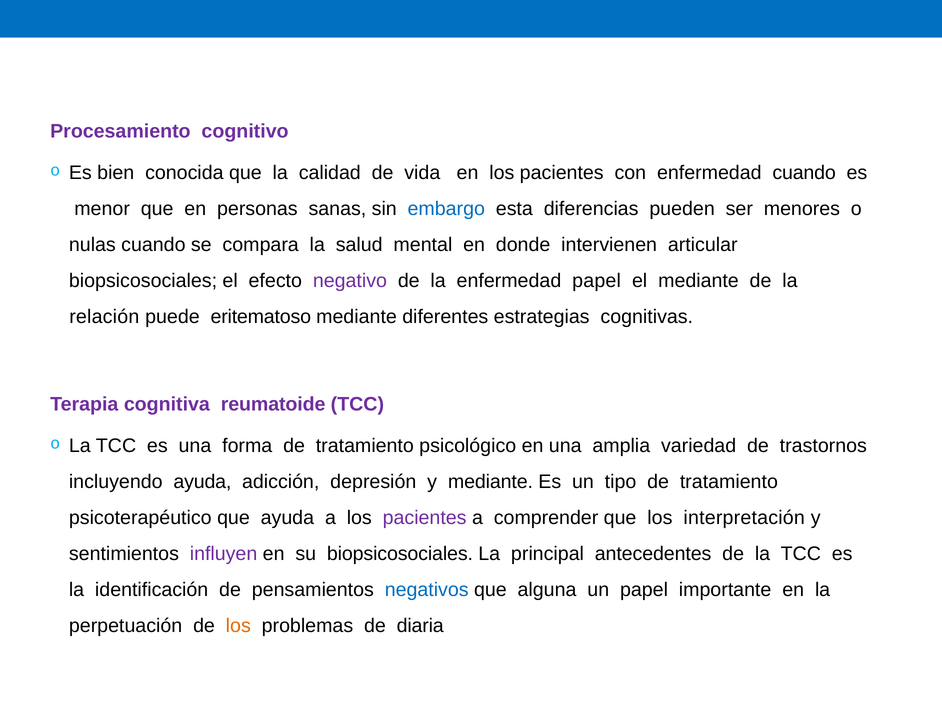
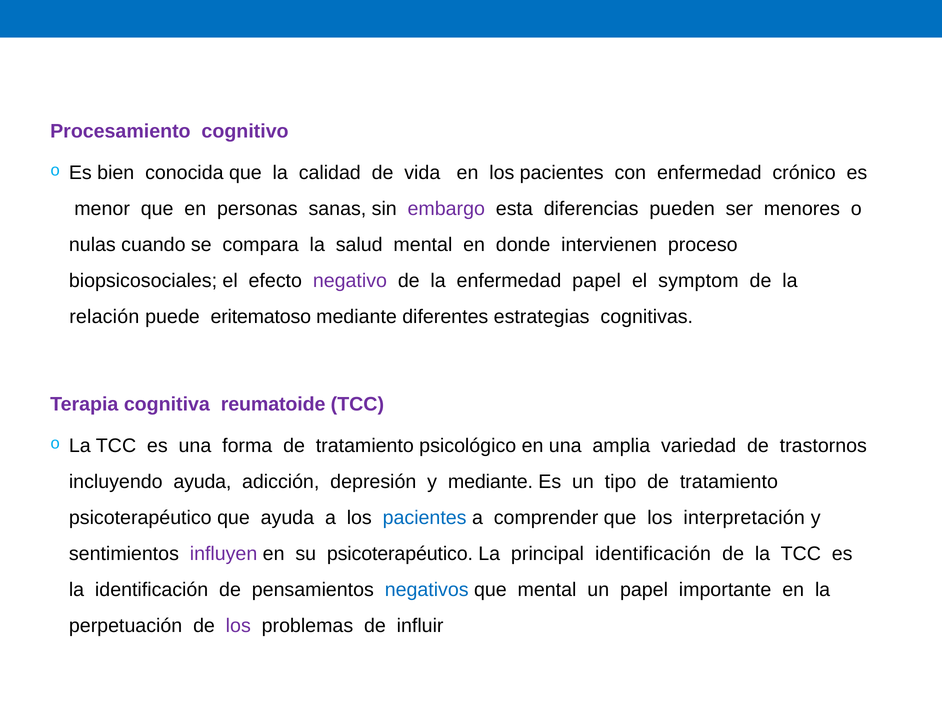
enfermedad cuando: cuando -> crónico (804, 173)
embargo colour: blue -> purple (446, 209)
articular: articular -> proceso (703, 245)
el mediante: mediante -> symptom (698, 281)
pacientes colour: purple -> blue (425, 518)
su biopsicosociales: biopsicosociales -> psicoterapéutico (400, 554)
principal antecedentes: antecedentes -> identificación (653, 554)
que alguna: alguna -> mental (547, 590)
los colour: orange -> purple (238, 626)
diaria: diaria -> influir (420, 626)
